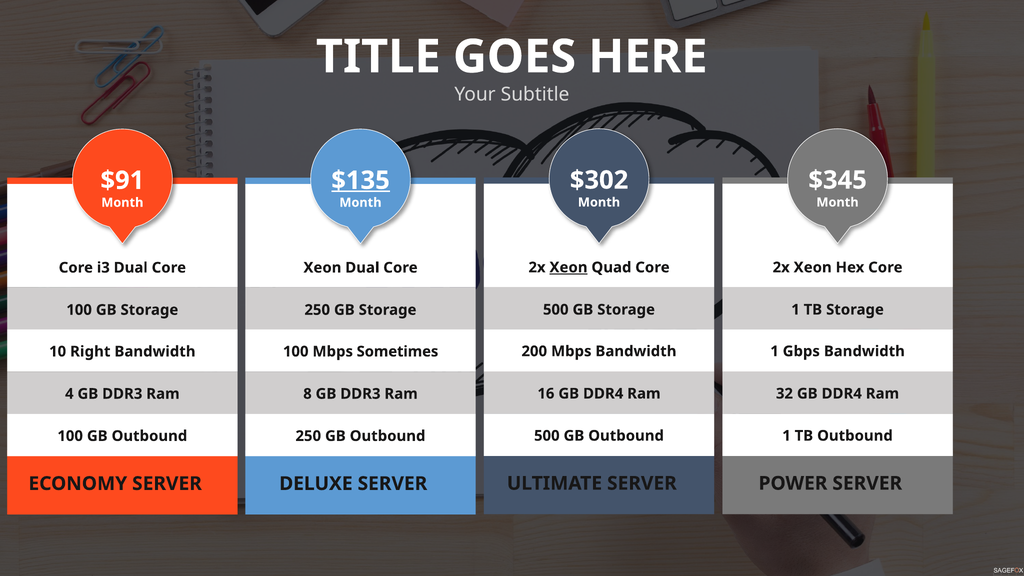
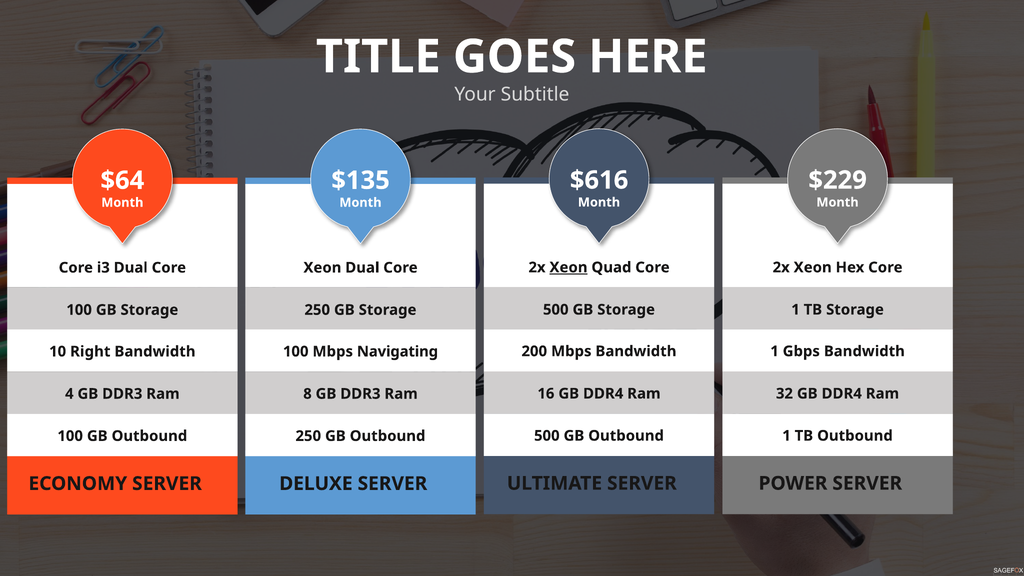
$302: $302 -> $616 (599, 180)
$345: $345 -> $229 (838, 180)
$91: $91 -> $64 (122, 180)
$135 underline: present -> none (361, 180)
Sometimes: Sometimes -> Navigating (397, 352)
